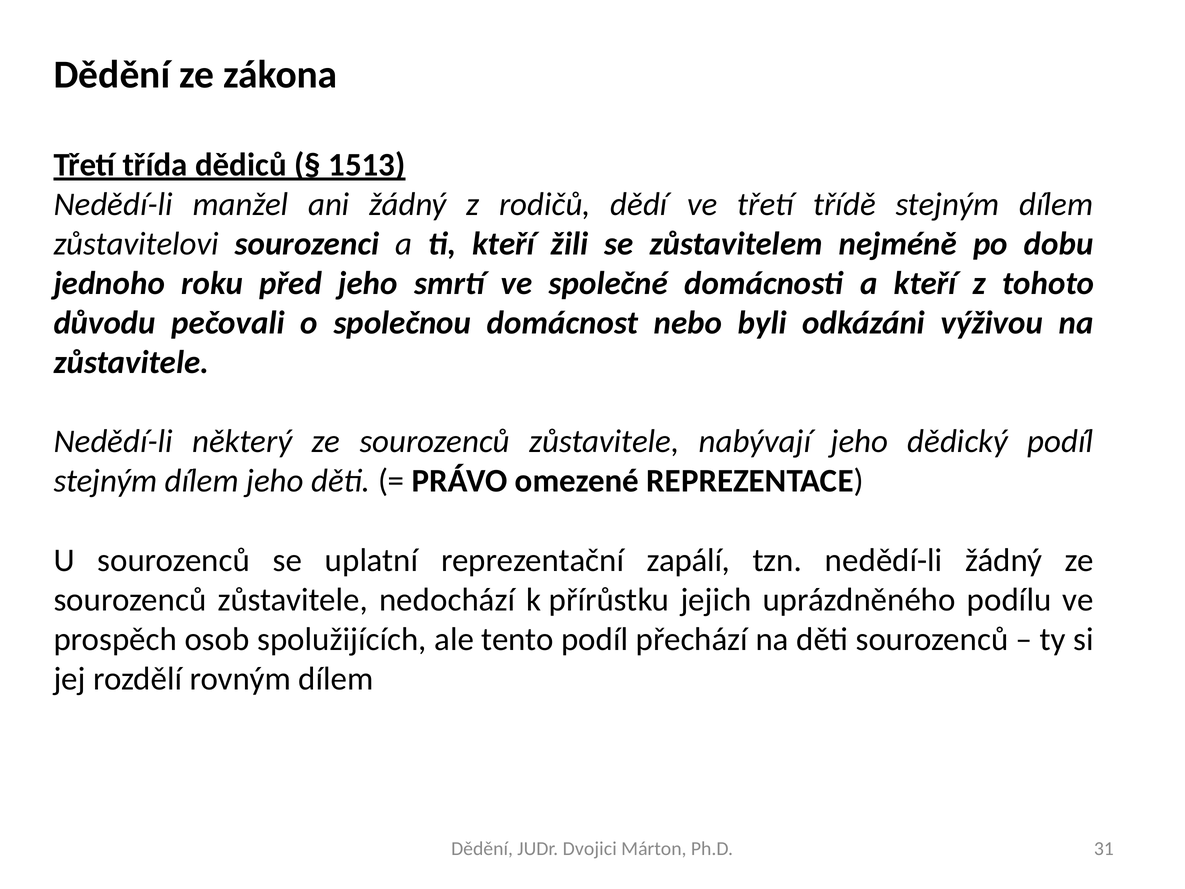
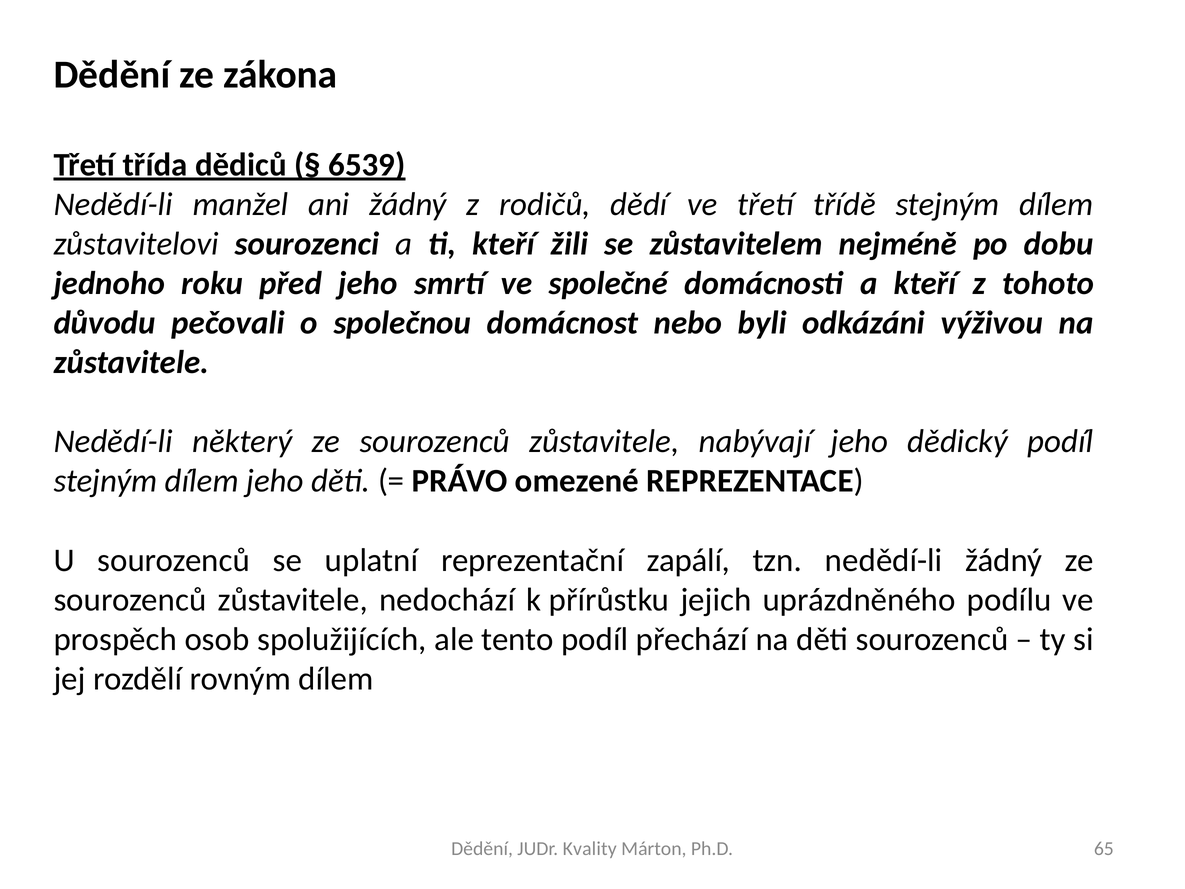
1513: 1513 -> 6539 (367, 165)
Dvojici: Dvojici -> Kvality (590, 849)
31: 31 -> 65 (1104, 849)
